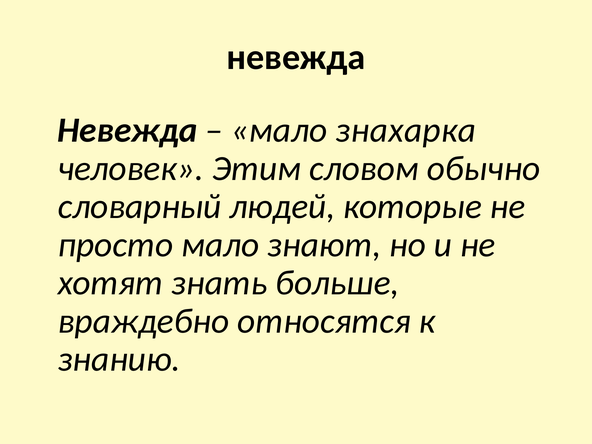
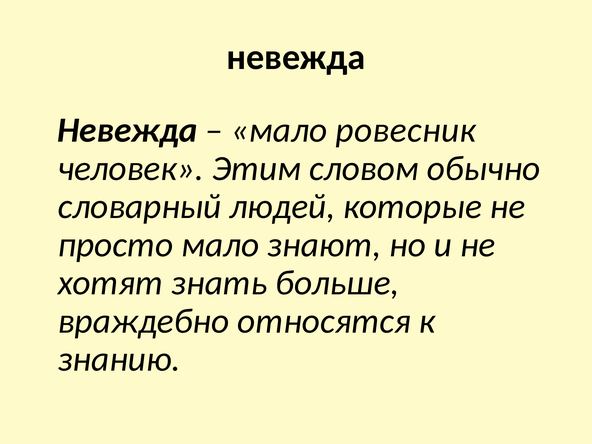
знахарка: знахарка -> ровесник (406, 130)
